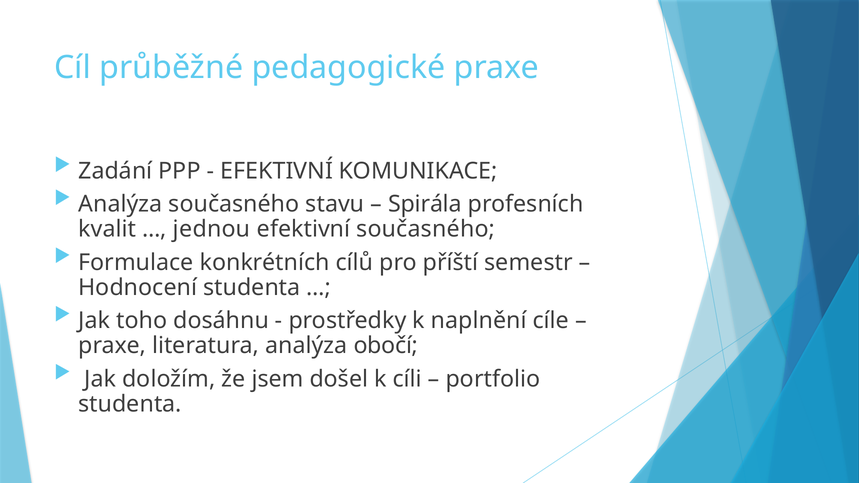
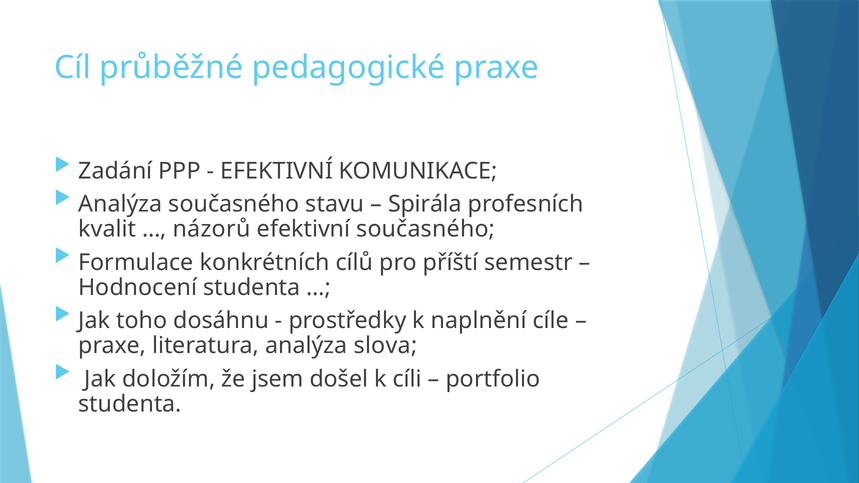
jednou: jednou -> názorů (212, 229)
obočí: obočí -> slova (386, 346)
